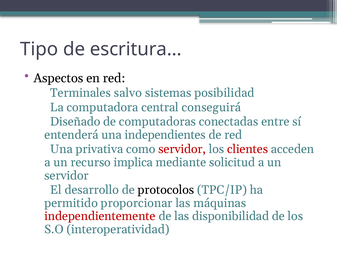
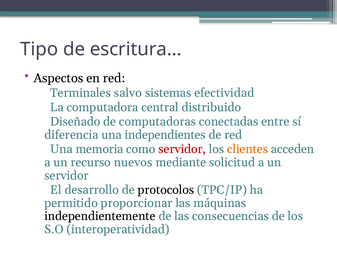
posibilidad: posibilidad -> efectividad (224, 93)
conseguirá: conseguirá -> distribuido (211, 107)
entenderá: entenderá -> diferencia (71, 135)
privativa: privativa -> memoria (99, 149)
clientes colour: red -> orange (248, 149)
implica: implica -> nuevos (133, 162)
independientemente colour: red -> black (100, 216)
disponibilidad: disponibilidad -> consecuencias (231, 216)
